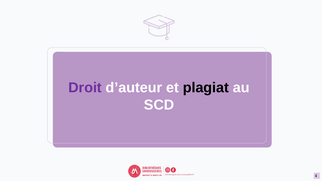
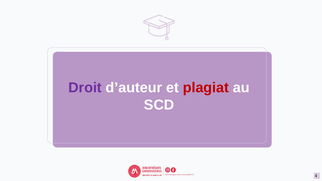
plagiat colour: black -> red (206, 88)
